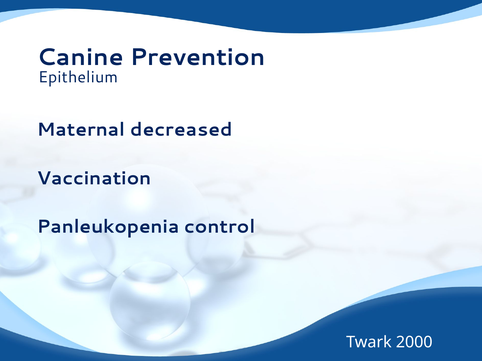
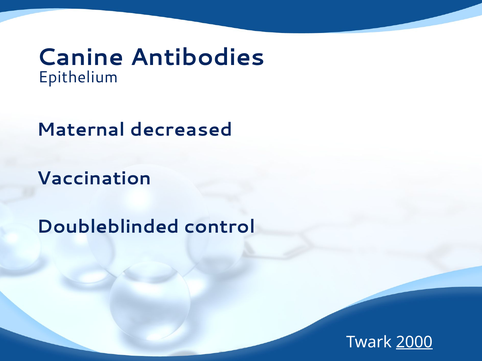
Prevention: Prevention -> Antibodies (198, 57)
Panleukopenia: Panleukopenia -> Doubleblinded (108, 227)
2000 underline: none -> present (414, 343)
